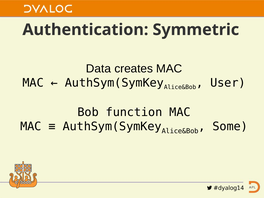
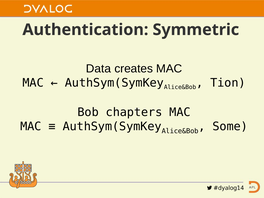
User: User -> Tion (228, 83)
function: function -> chapters (134, 112)
